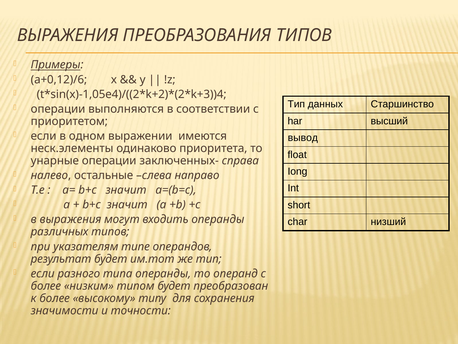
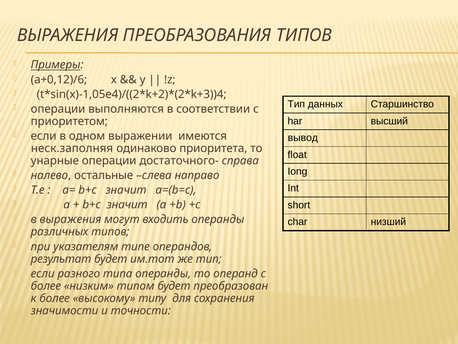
неск.элементы: неск.элементы -> неск.заполняя (72, 148)
заключенных-: заключенных- -> достаточного- (179, 161)
